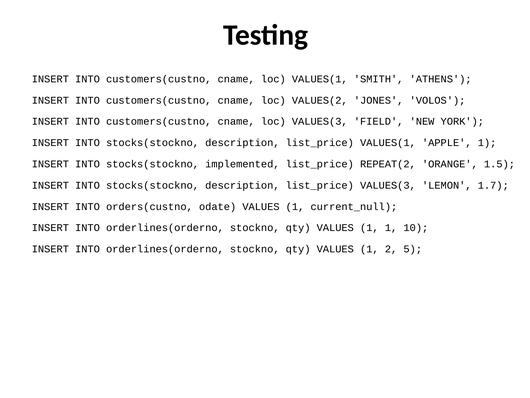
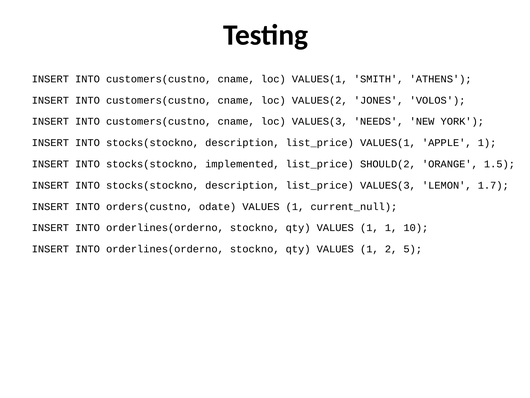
FIELD: FIELD -> NEEDS (379, 121)
REPEAT(2: REPEAT(2 -> SHOULD(2 (388, 164)
